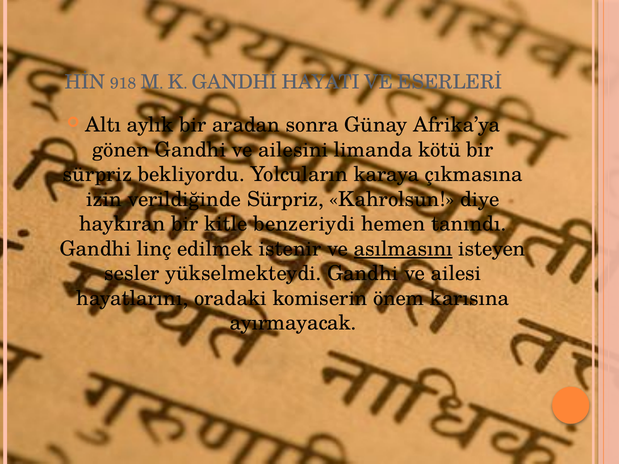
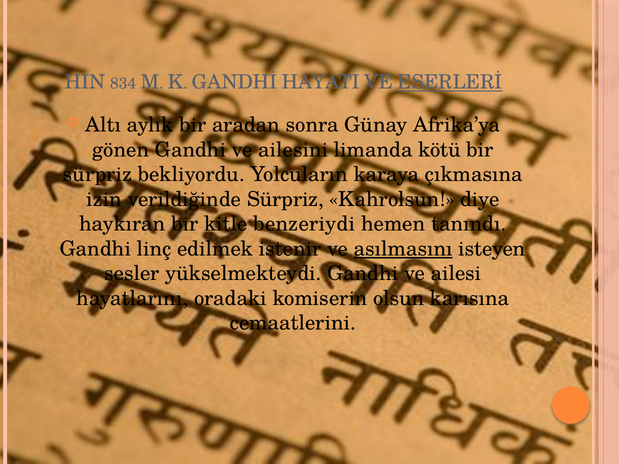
918: 918 -> 834 (123, 84)
ESERLERİ underline: none -> present (450, 82)
önem: önem -> olsun (399, 299)
ayırmayacak: ayırmayacak -> cemaatlerini (293, 323)
